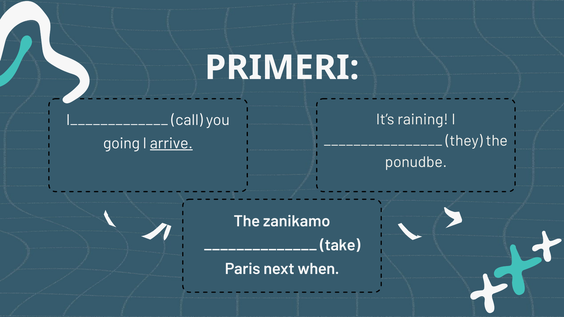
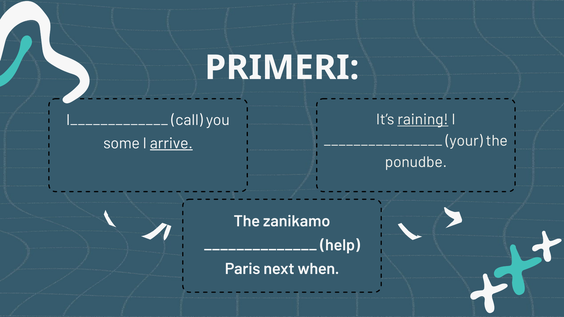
raining underline: none -> present (423, 120)
they: they -> your (464, 141)
going: going -> some (122, 143)
take: take -> help (340, 245)
